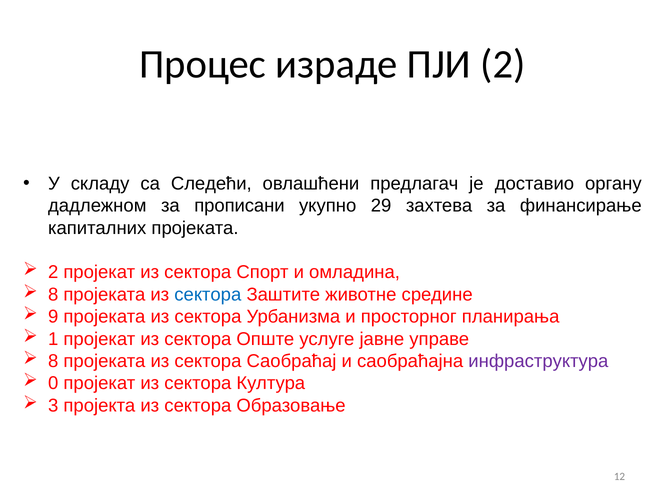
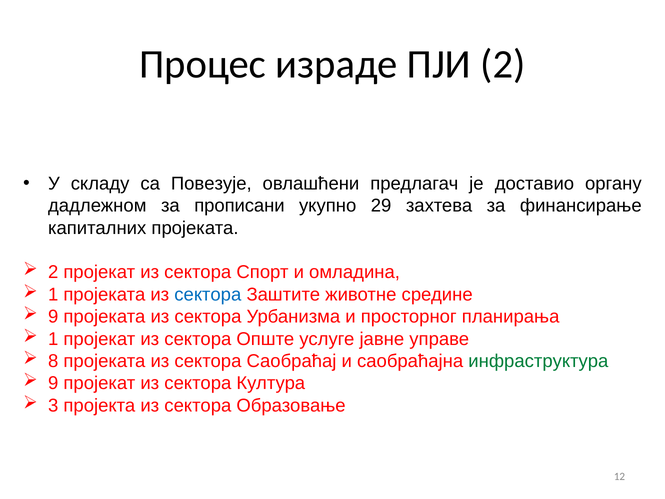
Следећи: Следећи -> Повезује (211, 184)
8: 8 -> 1 (53, 294)
инфраструктура colour: purple -> green (538, 361)
0: 0 -> 9 (53, 383)
